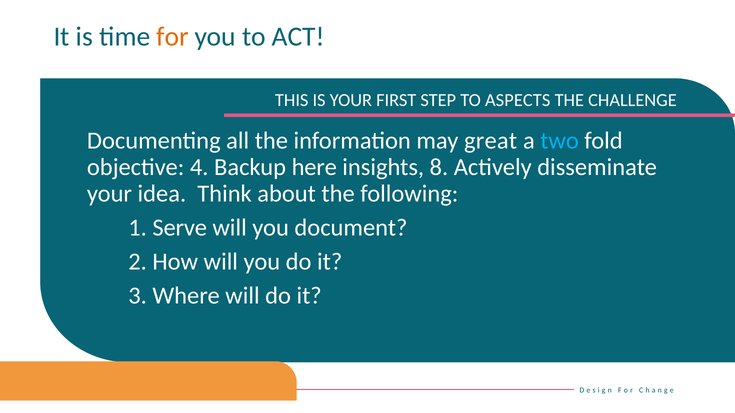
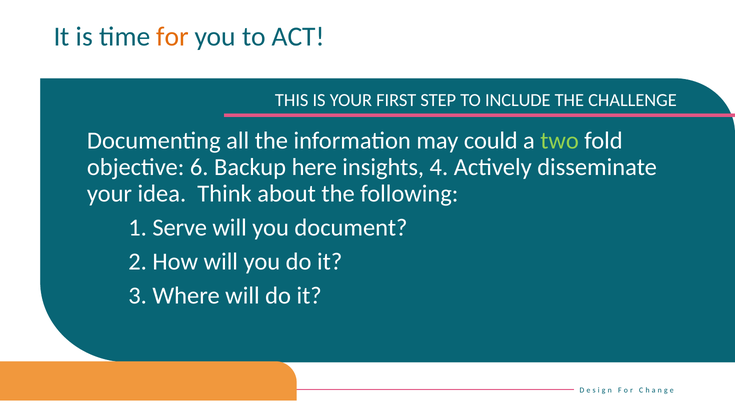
ASPECTS: ASPECTS -> INCLUDE (518, 100)
great: great -> could (491, 141)
two colour: light blue -> light green (560, 141)
4: 4 -> 6 (199, 167)
8: 8 -> 4 (439, 167)
